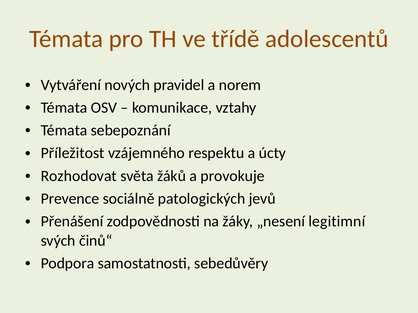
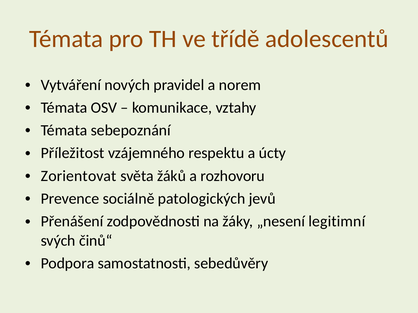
Rozhodovat: Rozhodovat -> Zorientovat (79, 176)
provokuje: provokuje -> rozhovoru (233, 176)
